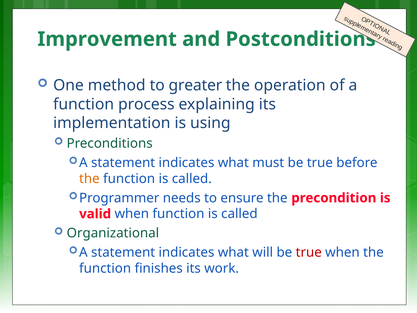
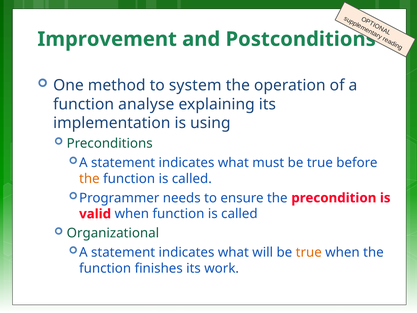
greater: greater -> system (195, 85)
process: process -> analyse (146, 104)
true colour: red -> orange (309, 252)
